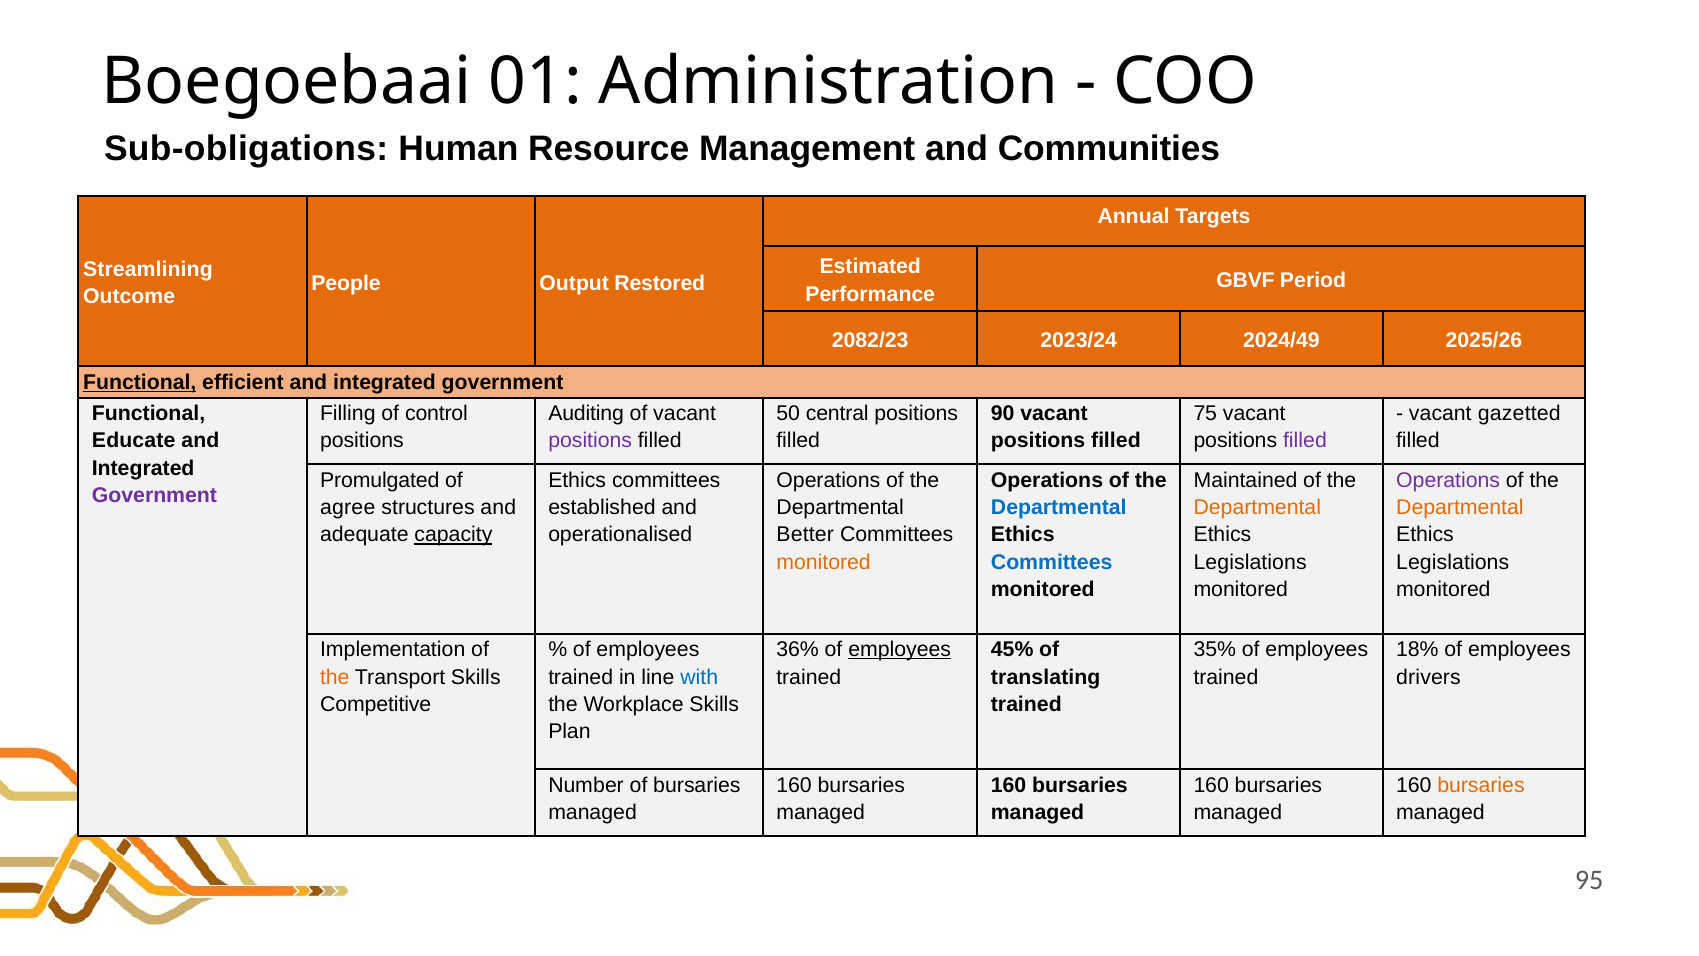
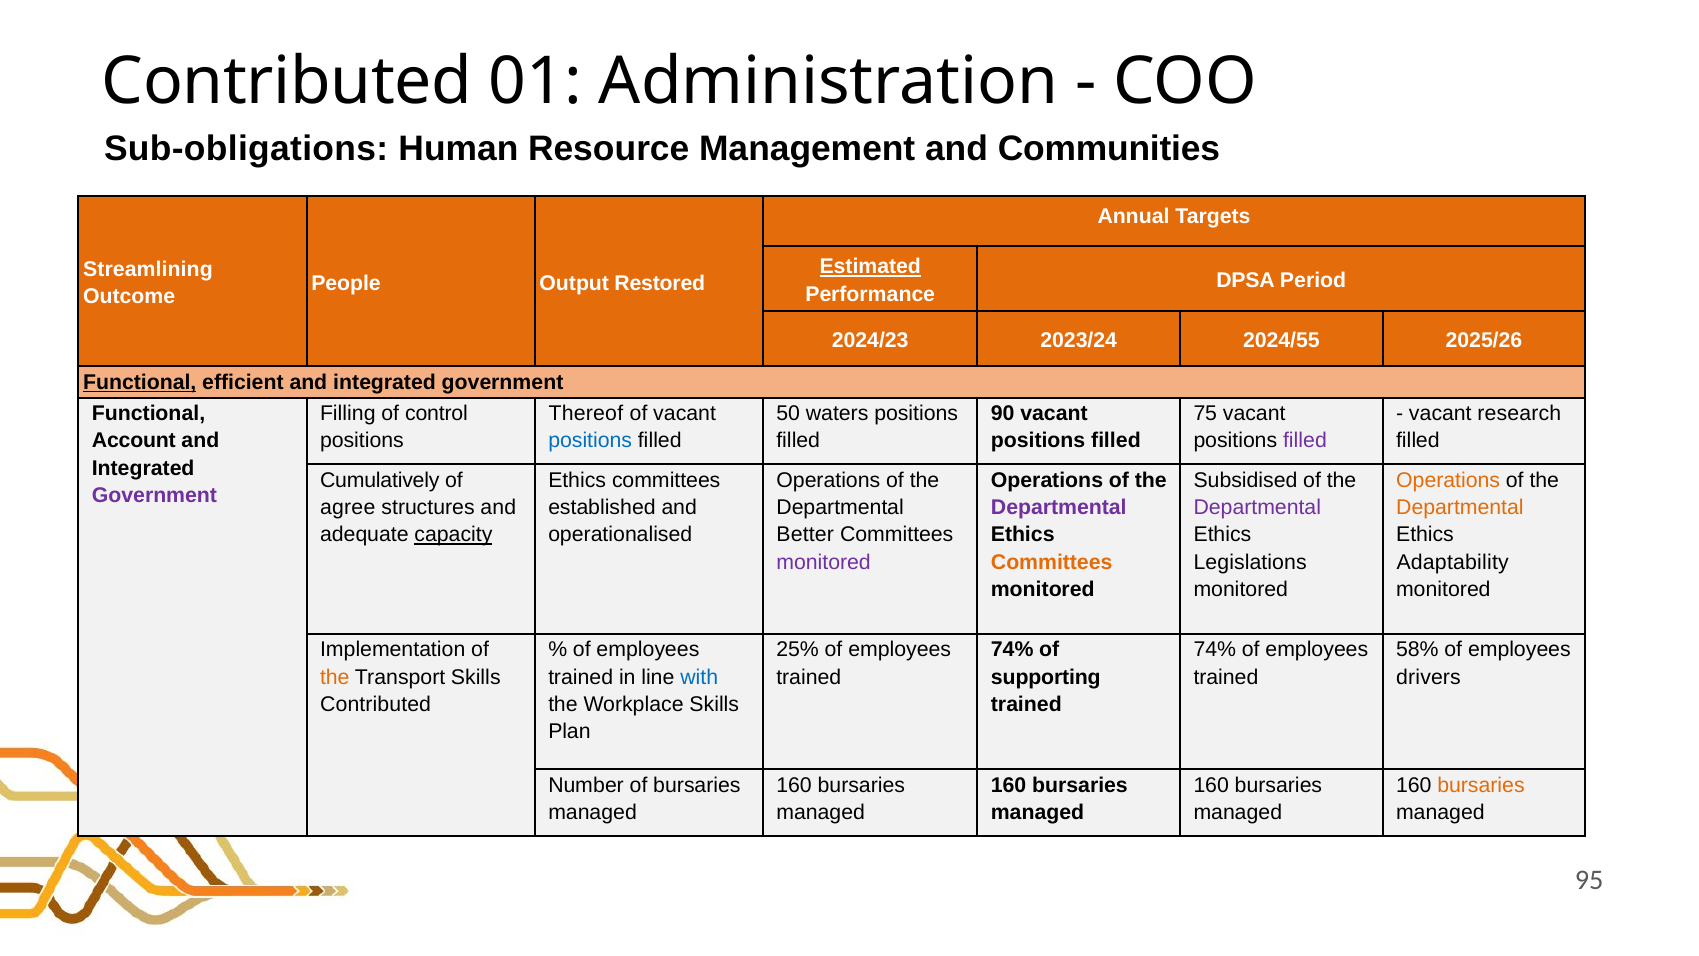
Boegoebaai: Boegoebaai -> Contributed (287, 82)
Estimated underline: none -> present (870, 267)
GBVF: GBVF -> DPSA (1246, 281)
2082/23: 2082/23 -> 2024/23 (870, 341)
2024/49: 2024/49 -> 2024/55 (1281, 341)
Auditing: Auditing -> Thereof (586, 413)
central: central -> waters (837, 413)
gazetted: gazetted -> research (1519, 413)
Educate: Educate -> Account (134, 441)
positions colour: purple -> blue (590, 441)
Promulgated: Promulgated -> Cumulatively (380, 480)
Maintained: Maintained -> Subsidised (1246, 480)
Operations colour: purple -> orange (1448, 480)
Departmental colour: blue -> purple (1059, 507)
Departmental colour: orange -> purple (1257, 507)
monitored colour: orange -> purple (824, 562)
Committees colour: blue -> orange (1052, 562)
Legislations: Legislations -> Adaptability (1453, 562)
36%: 36% -> 25% (798, 650)
employees underline: present -> none (900, 650)
45%: 45% -> 74% (1012, 650)
35%: 35% -> 74% (1215, 650)
18%: 18% -> 58% (1417, 650)
translating: translating -> supporting (1046, 677)
Competitive: Competitive -> Contributed (376, 704)
